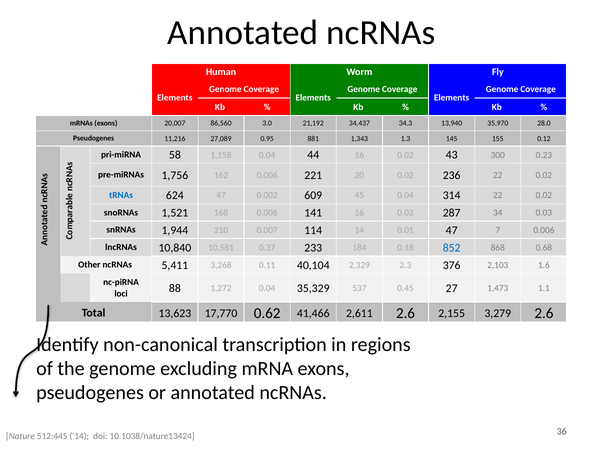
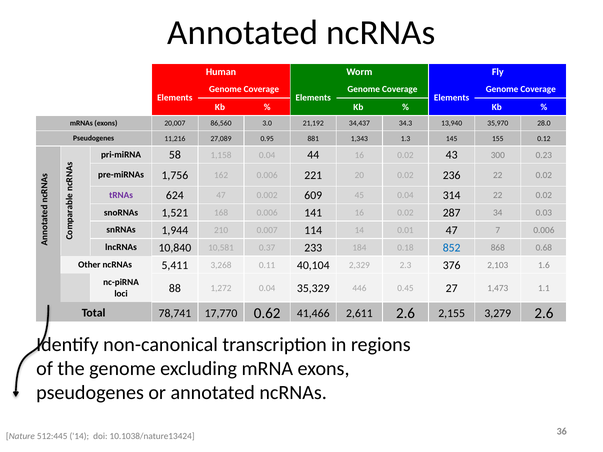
tRNAs colour: blue -> purple (121, 195)
537: 537 -> 446 (359, 288)
13,623: 13,623 -> 78,741 (175, 314)
